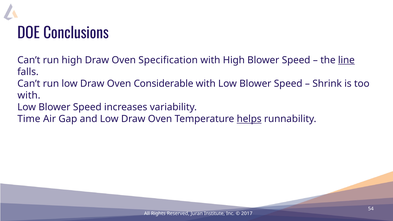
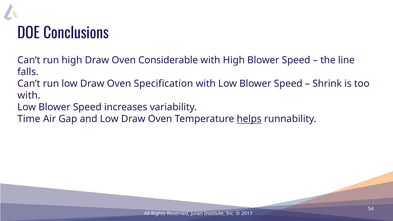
Specification: Specification -> Considerable (168, 60)
line underline: present -> none (346, 60)
Considerable: Considerable -> Specification (163, 84)
